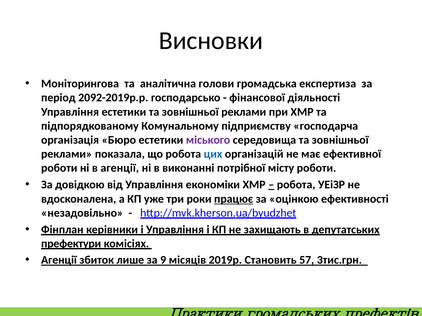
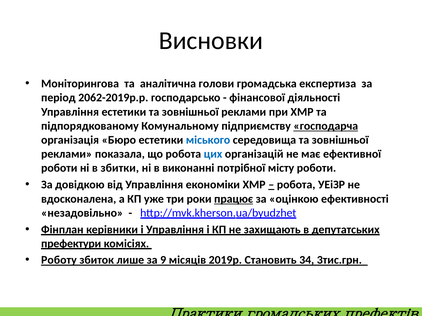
2092-2019р.р: 2092-2019р.р -> 2062-2019р.р (113, 98)
господарча underline: none -> present (326, 126)
міського colour: purple -> blue (208, 140)
в агенції: агенції -> збитки (120, 168)
Агенції: Агенції -> Роботу (59, 260)
57: 57 -> 34 (307, 260)
